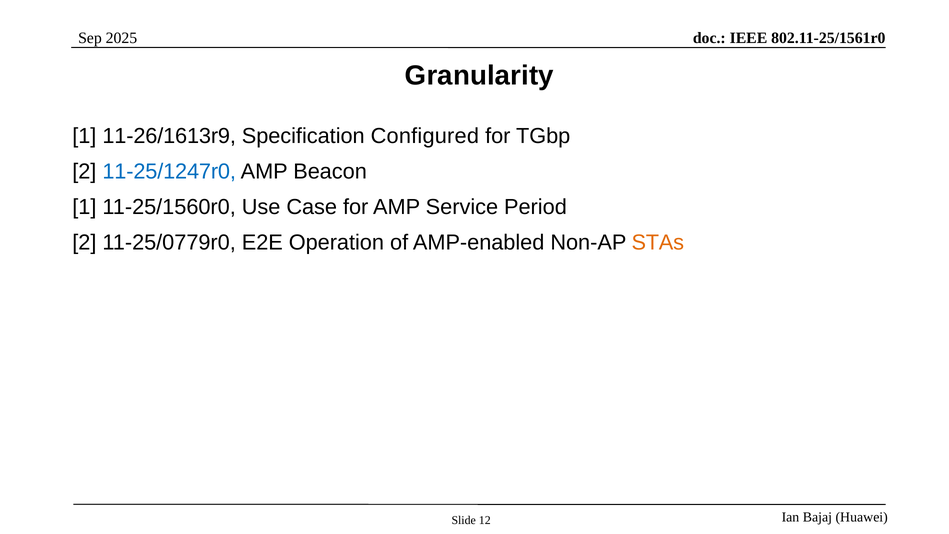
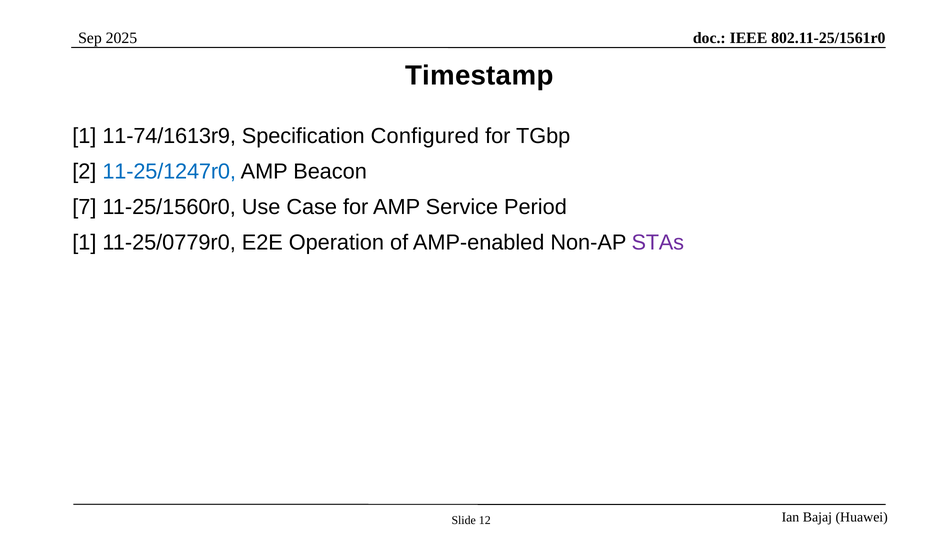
Granularity: Granularity -> Timestamp (479, 76)
11-26/1613r9: 11-26/1613r9 -> 11-74/1613r9 (169, 136)
1: 1 -> 7 (84, 207)
2: 2 -> 1 (84, 242)
STAs colour: orange -> purple (658, 242)
